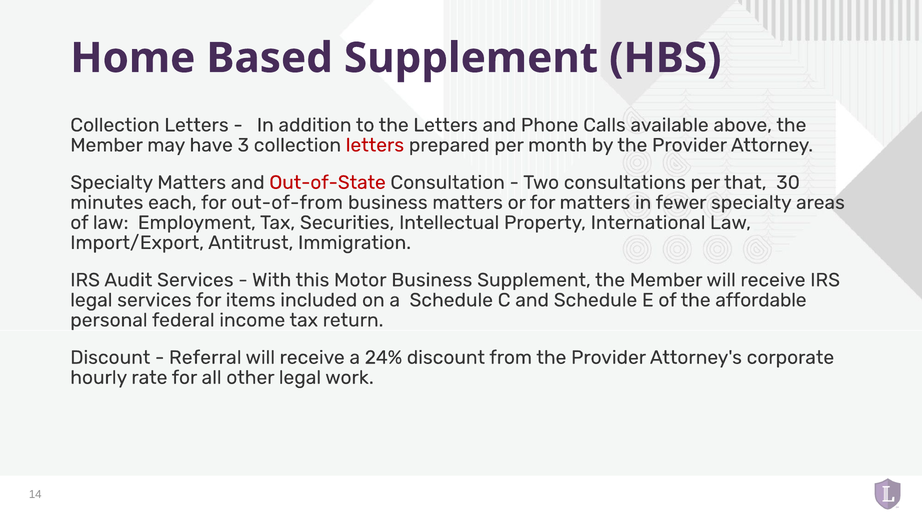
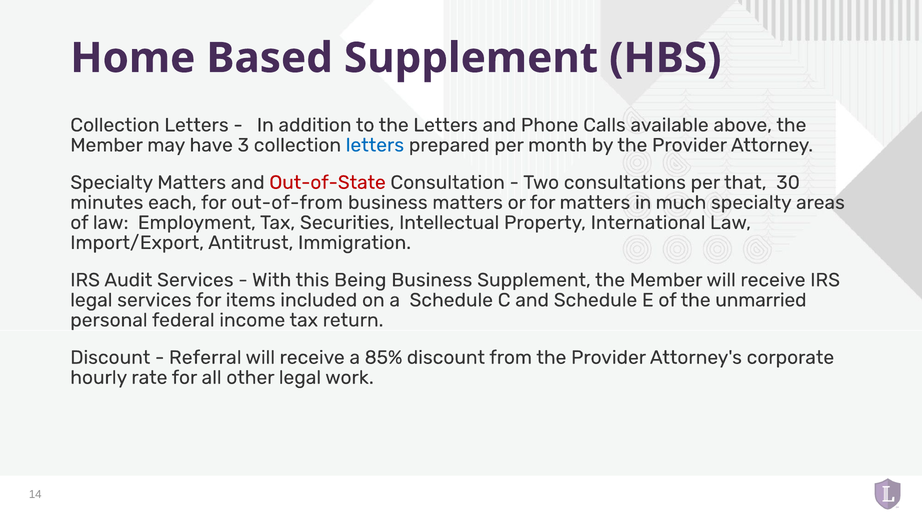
letters colour: red -> blue (375, 145)
fewer: fewer -> much (681, 203)
Motor: Motor -> Being (360, 280)
affordable: affordable -> unmarried (761, 300)
24%: 24% -> 85% (384, 358)
